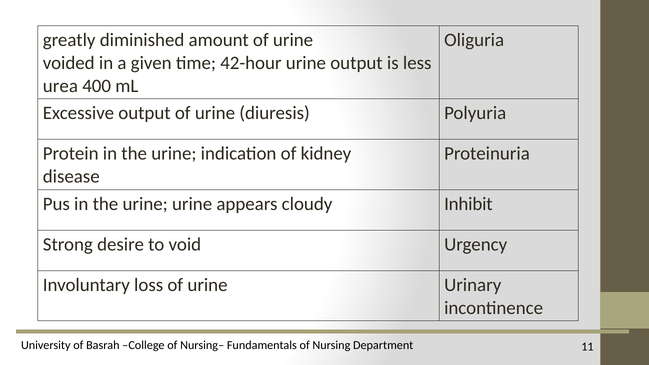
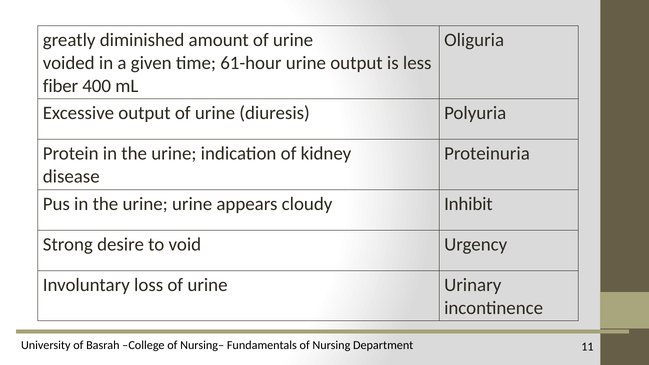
42-hour: 42-hour -> 61-hour (251, 63)
urea: urea -> fiber (61, 86)
